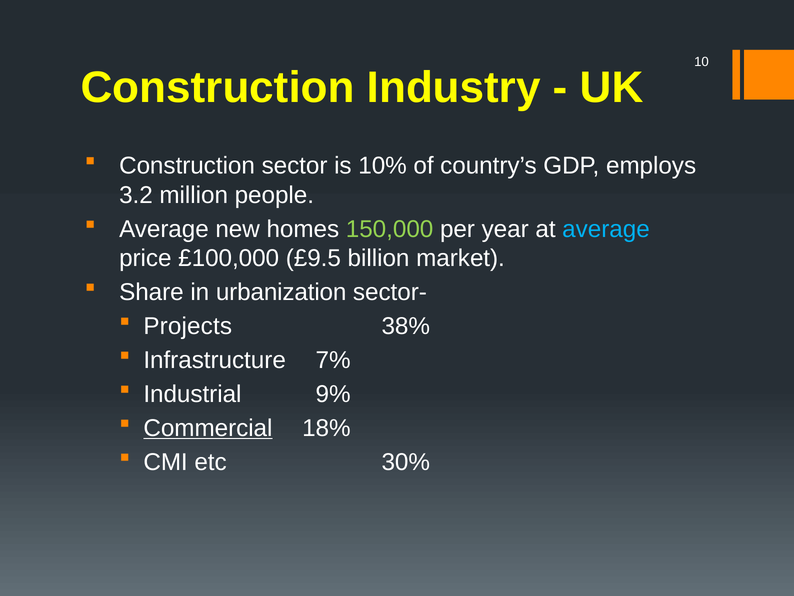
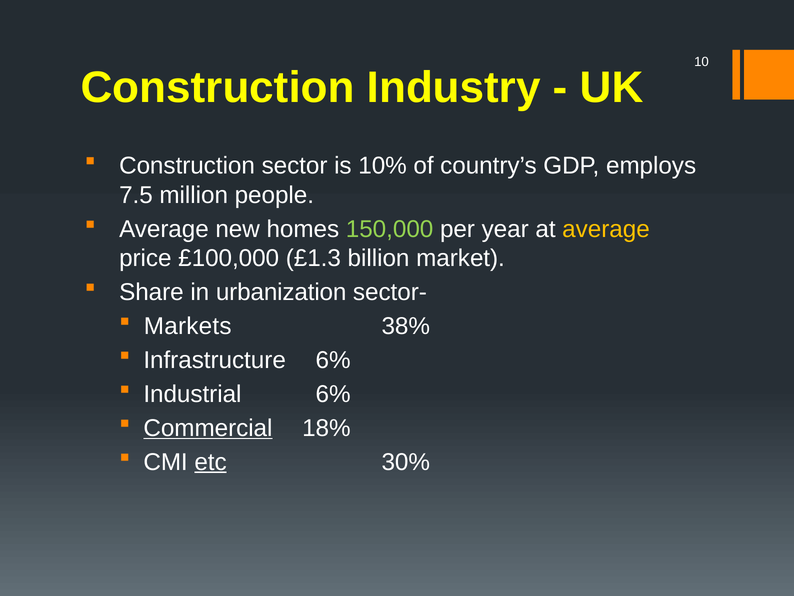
3.2: 3.2 -> 7.5 (136, 195)
average colour: light blue -> yellow (606, 229)
£9.5: £9.5 -> £1.3 (313, 258)
Projects: Projects -> Markets (188, 326)
Infrastructure 7%: 7% -> 6% (333, 360)
Industrial 9%: 9% -> 6% (333, 394)
etc underline: none -> present (211, 462)
